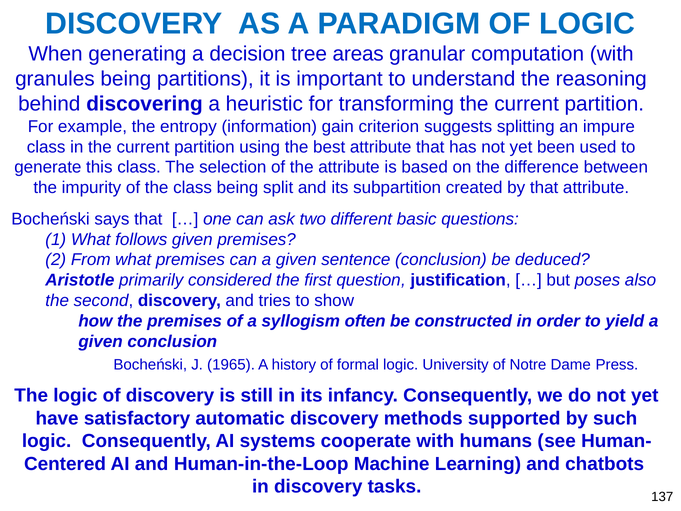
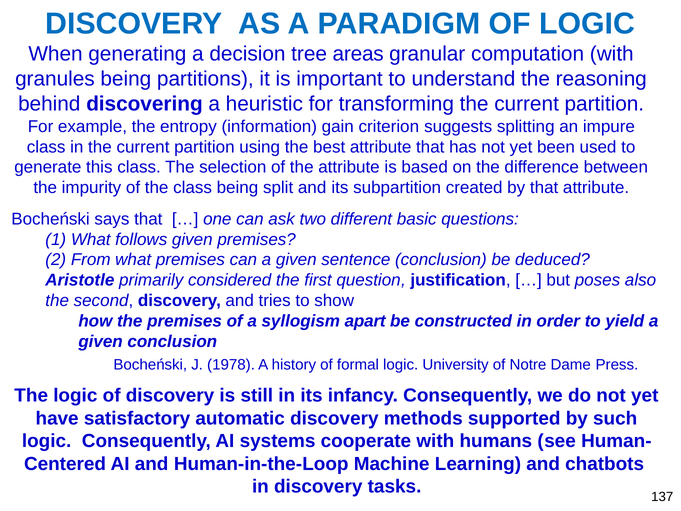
often: often -> apart (365, 321)
1965: 1965 -> 1978 (231, 364)
